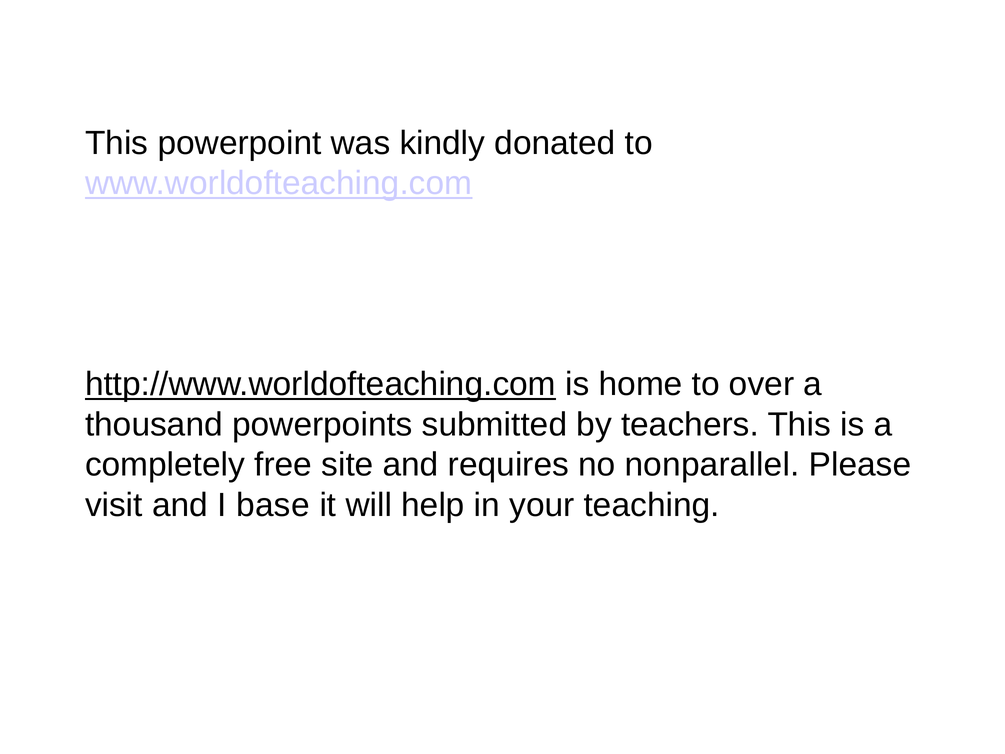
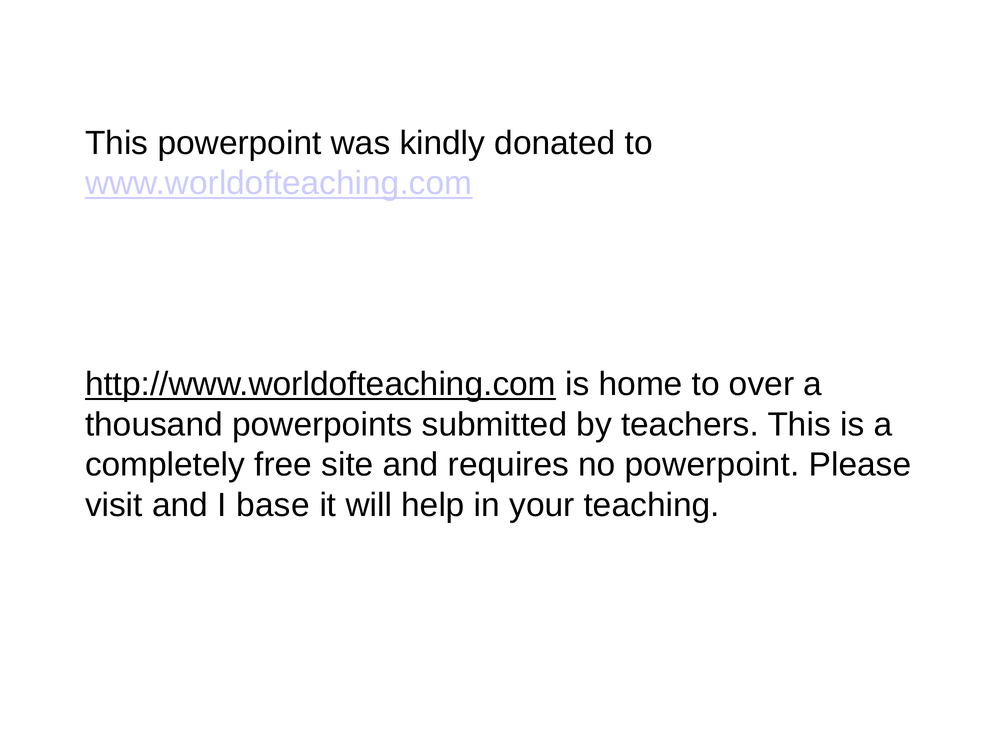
no nonparallel: nonparallel -> powerpoint (712, 465)
